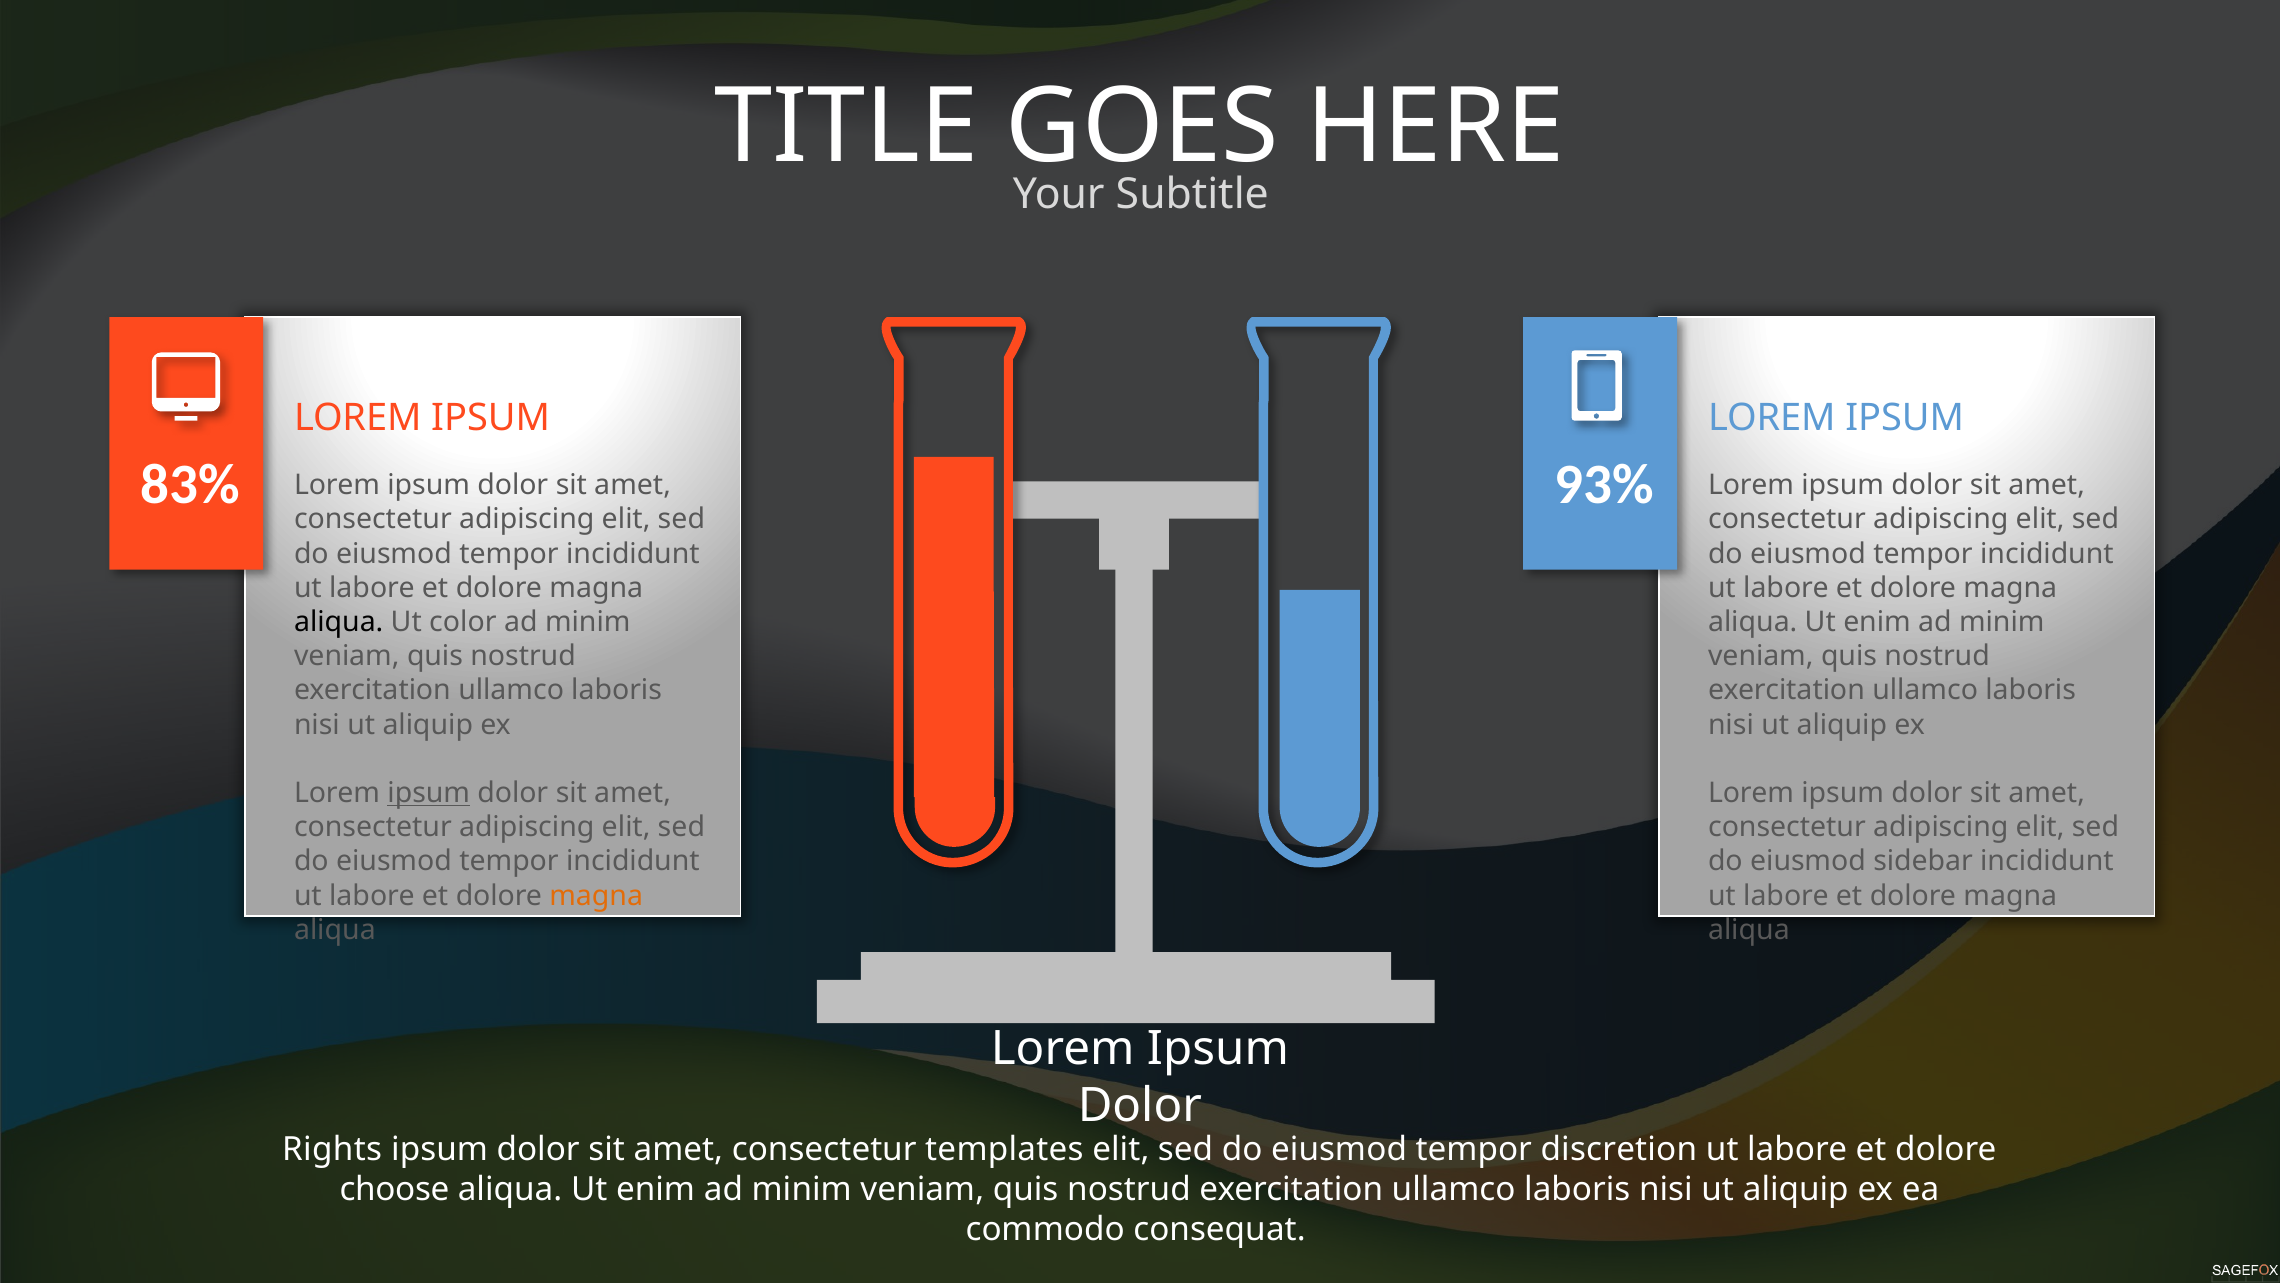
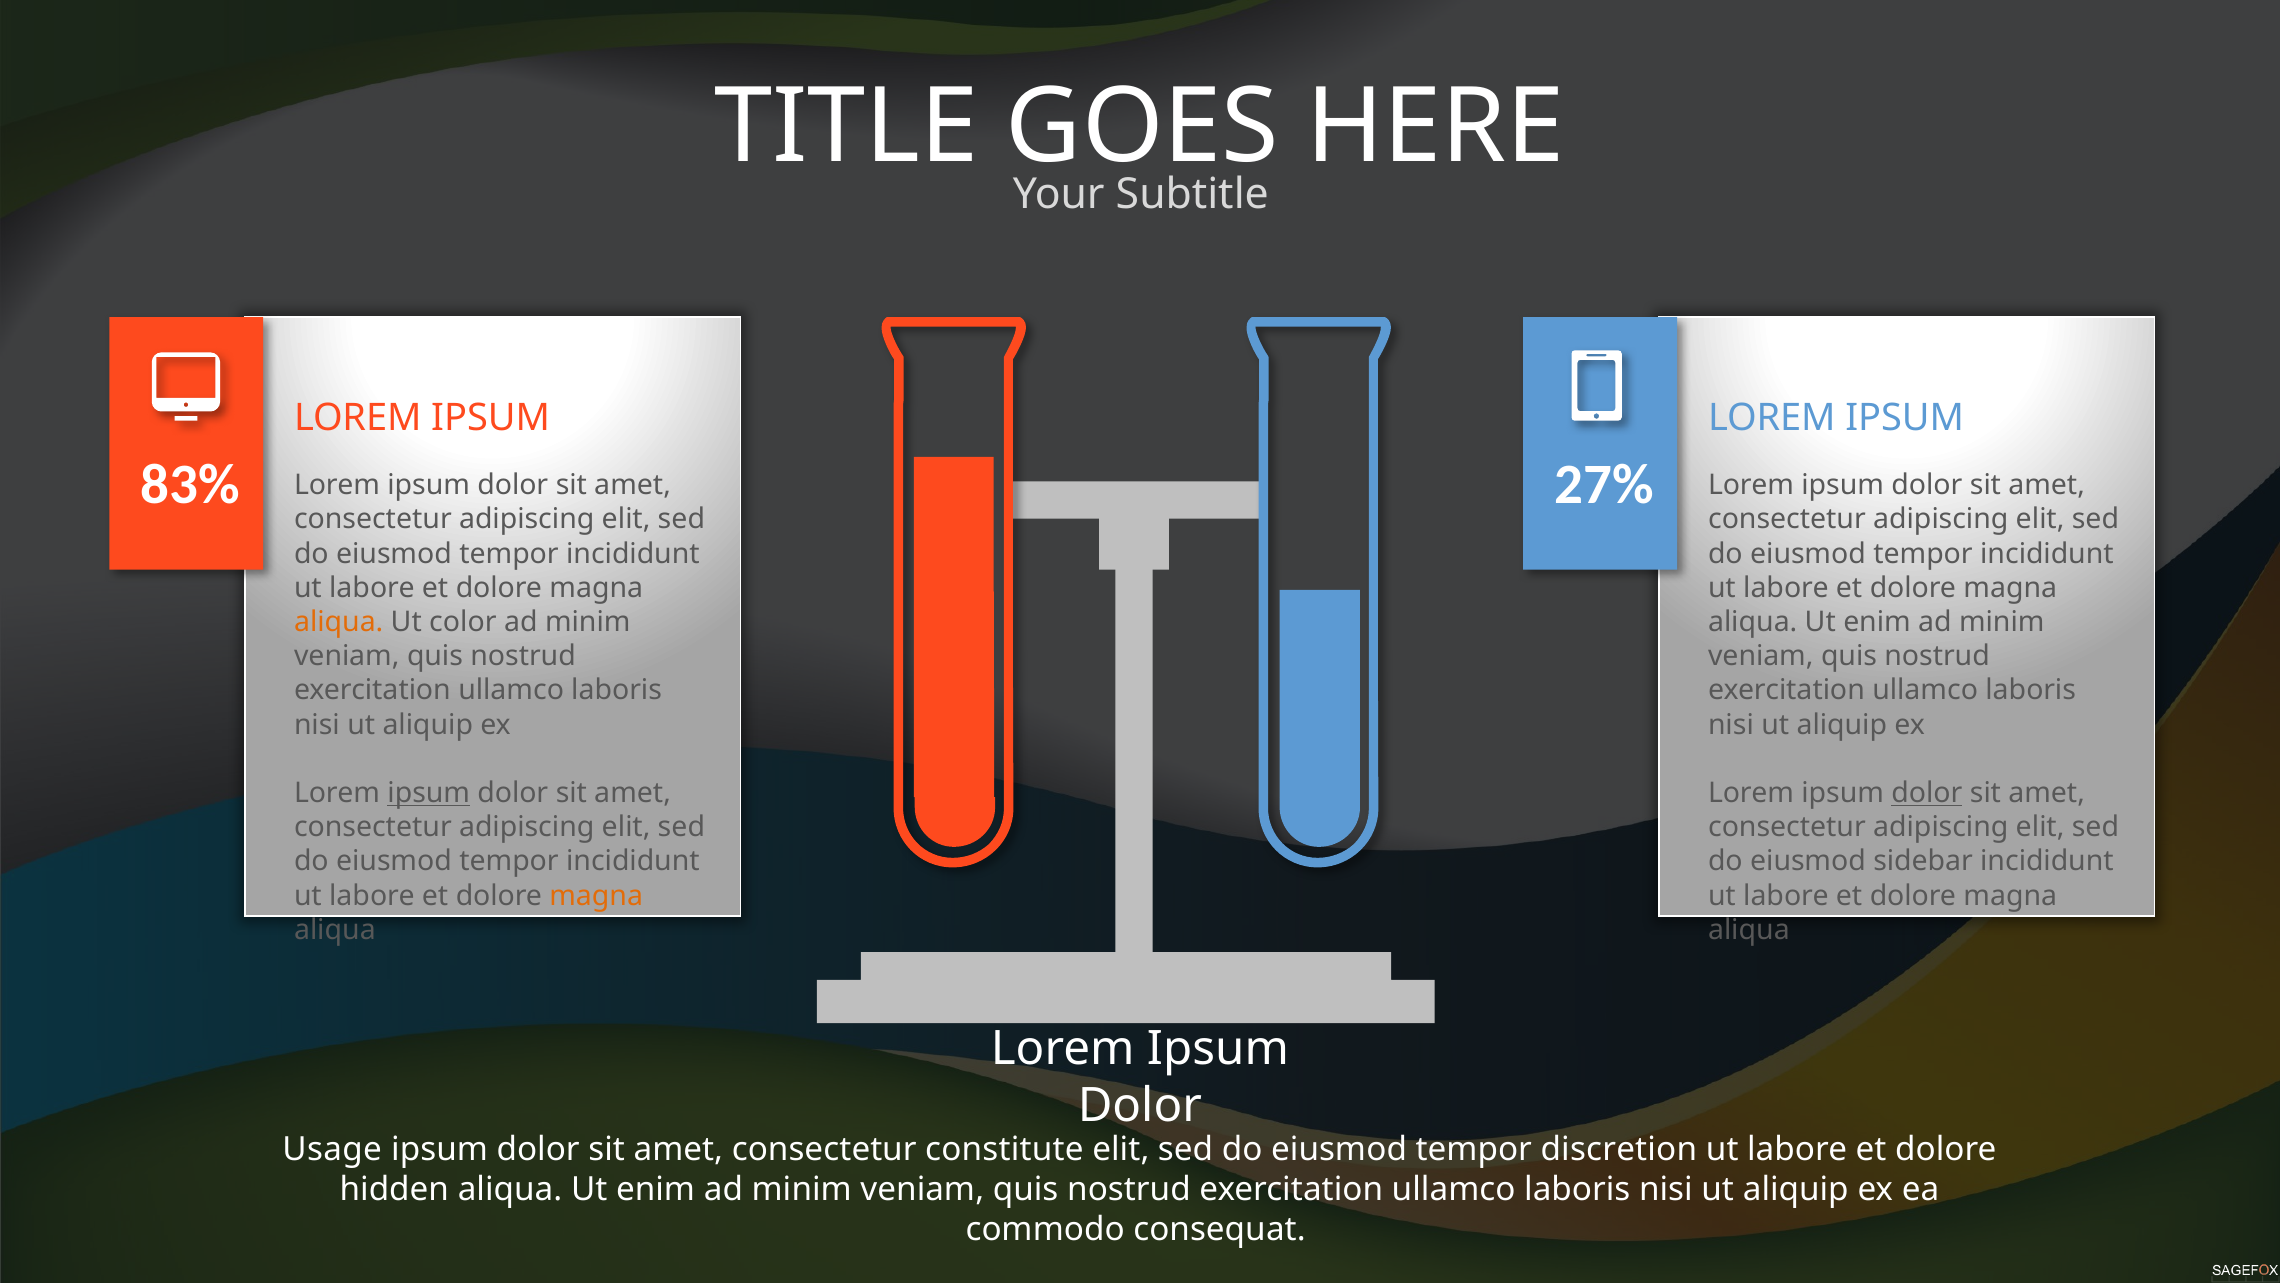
93%: 93% -> 27% (1604, 484)
aliqua colour: black -> orange (339, 622)
dolor underline: none -> present (1927, 793)
Rights: Rights -> Usage (332, 1149)
templates: templates -> constitute (1004, 1149)
choose: choose -> hidden (394, 1189)
